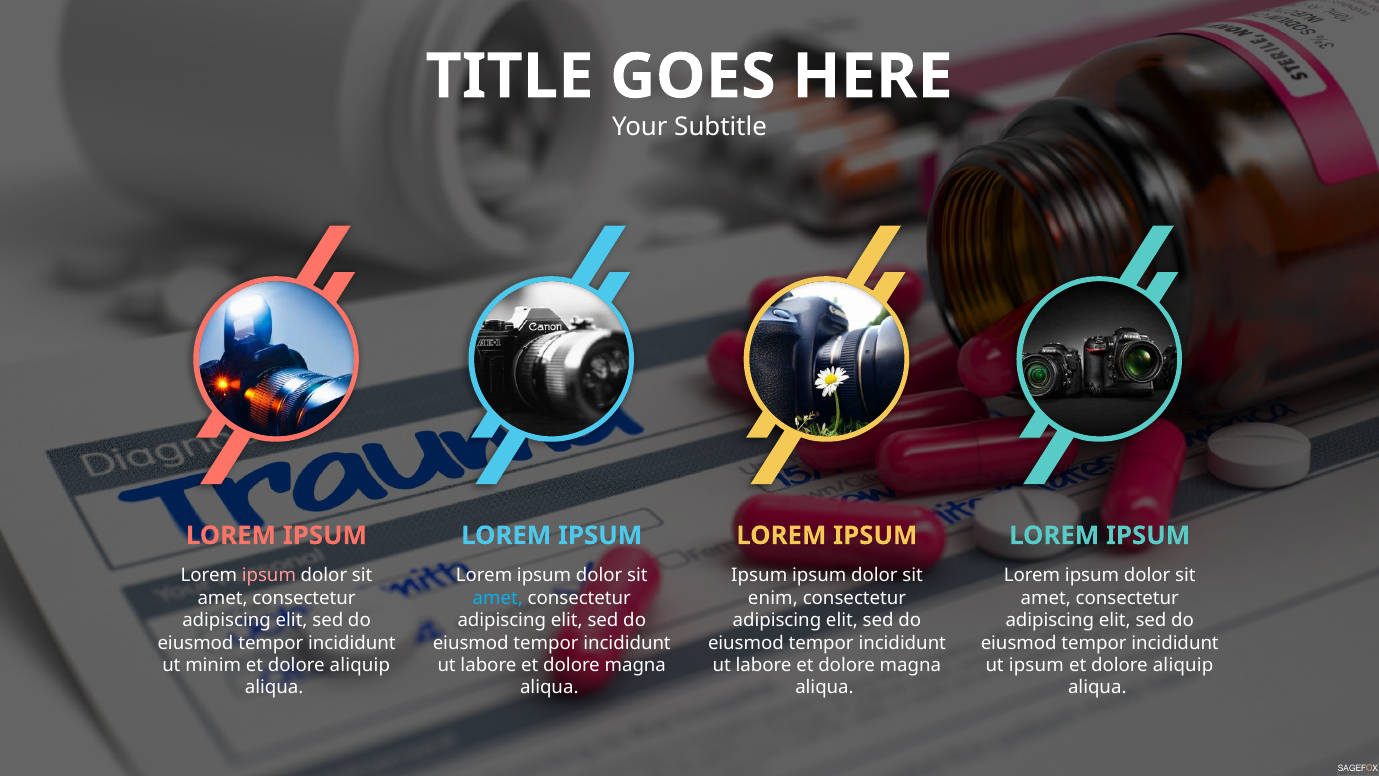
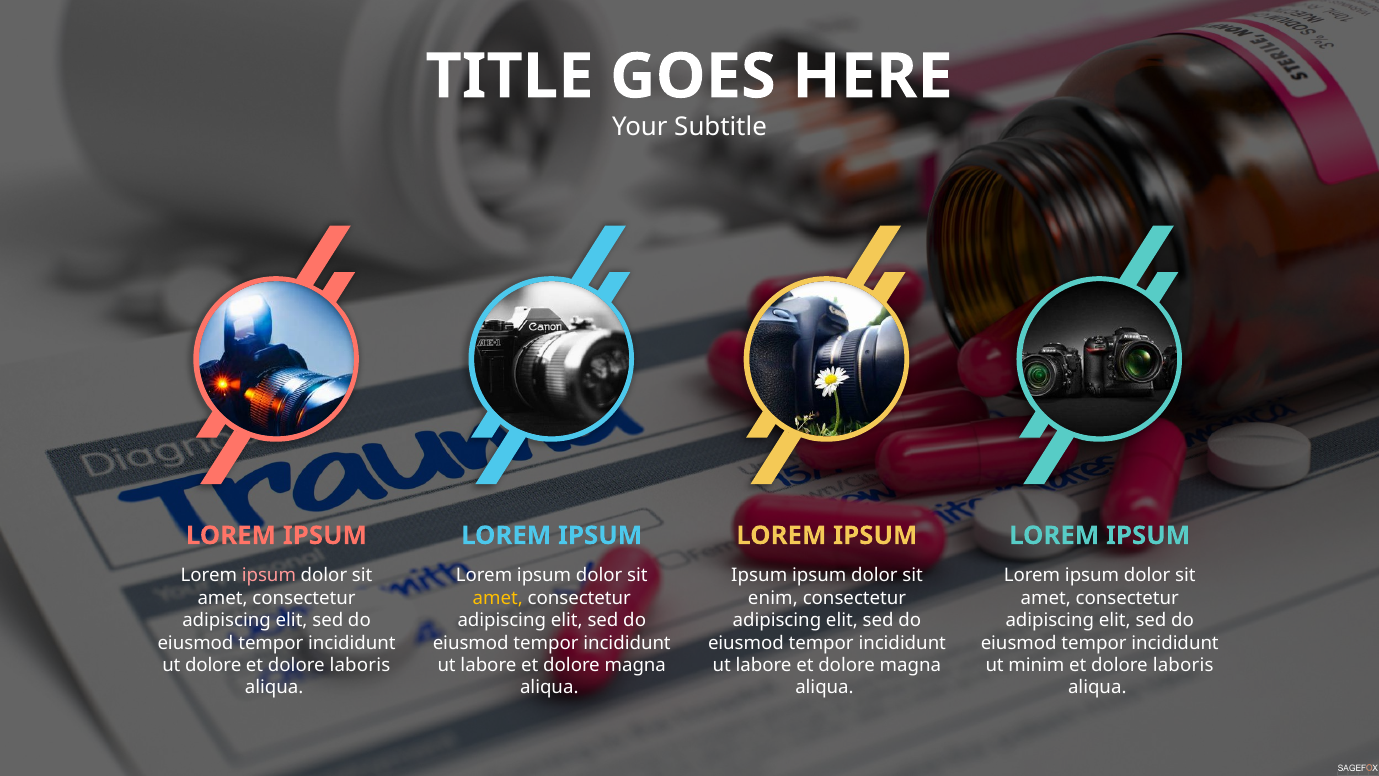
amet colour: light blue -> yellow (498, 598)
ut minim: minim -> dolore (213, 665)
aliquip: aliquip -> laboris (360, 665)
ut ipsum: ipsum -> minim (1036, 665)
aliquip: aliquip -> laboris (1183, 665)
